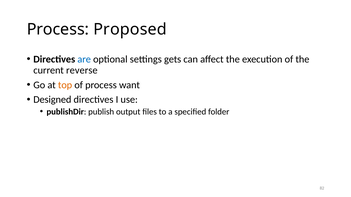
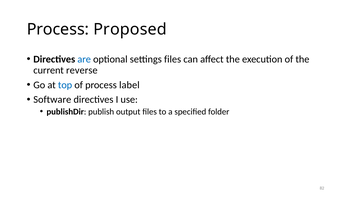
settings gets: gets -> files (173, 59)
top colour: orange -> blue (65, 85)
want: want -> label (129, 85)
Designed: Designed -> Software (52, 100)
